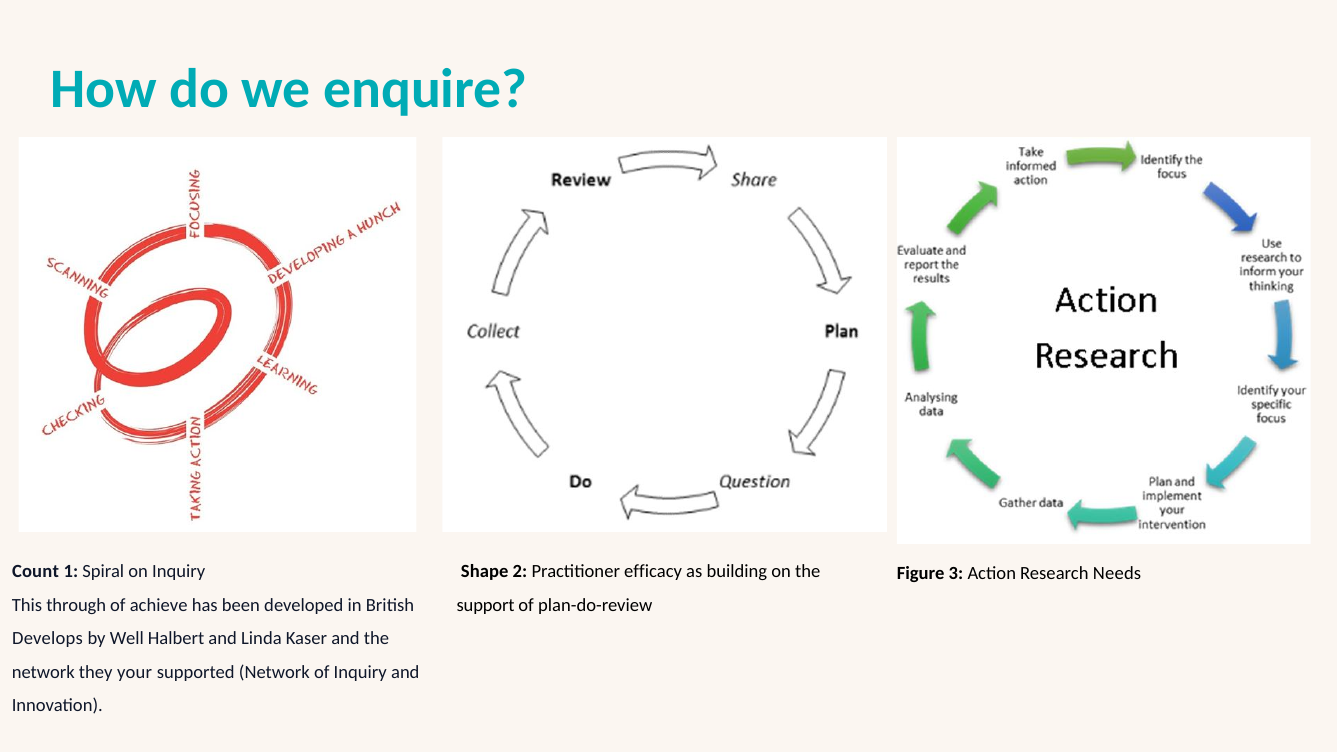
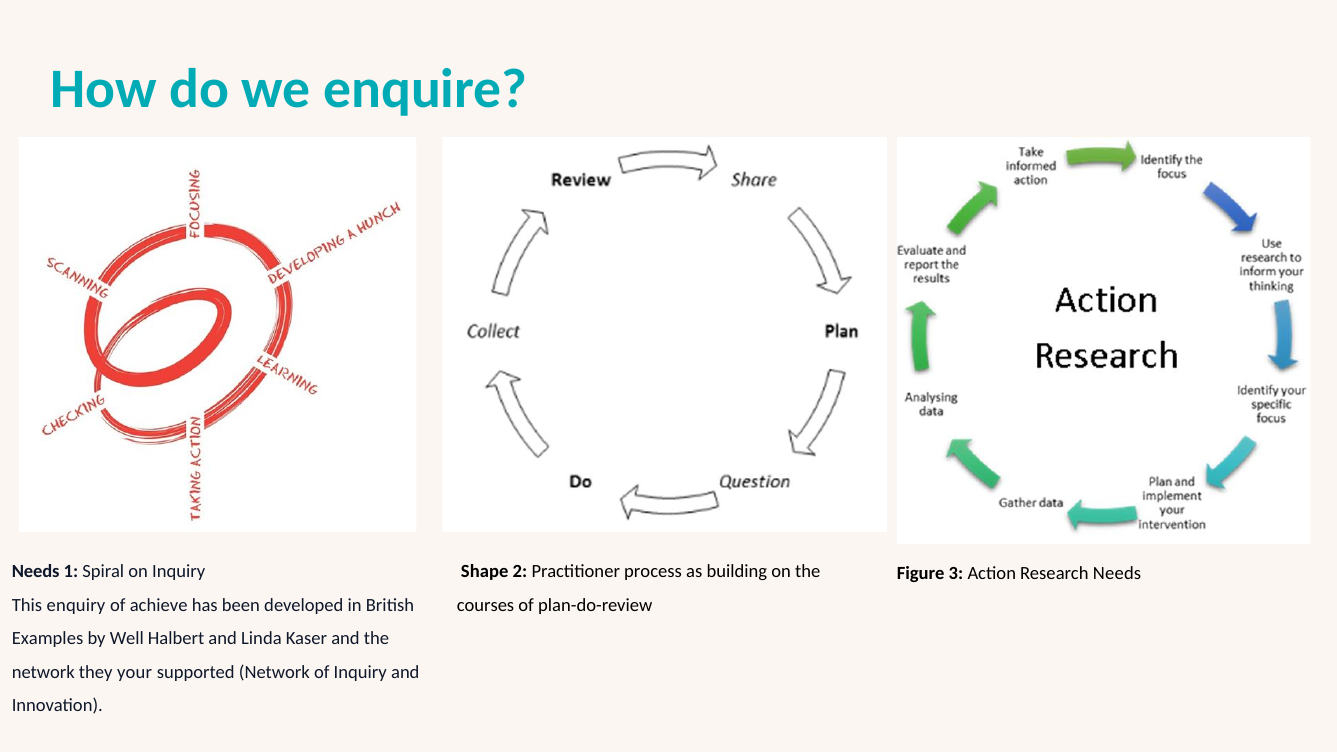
Count: Count -> Needs (36, 572)
efficacy: efficacy -> process (653, 572)
through: through -> enquiry (76, 605)
support: support -> courses (486, 605)
Develops: Develops -> Examples (48, 639)
